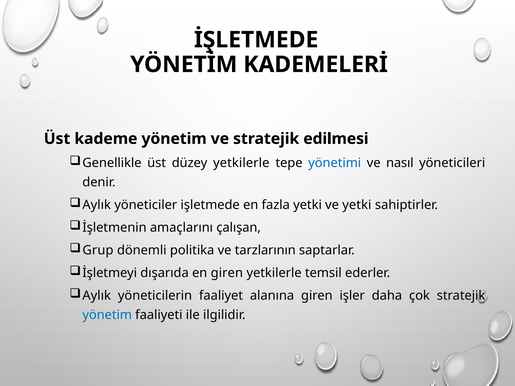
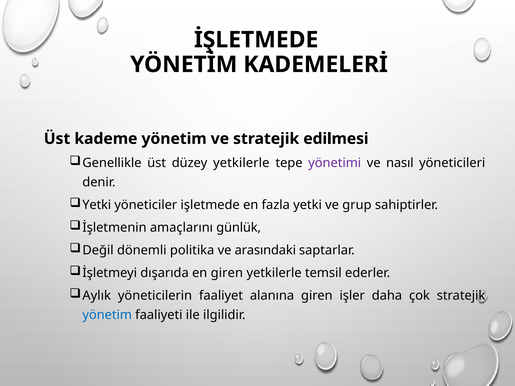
yönetimi colour: blue -> purple (335, 163)
Aylık: Aylık -> Yetki (97, 205)
ve yetki: yetki -> grup (357, 205)
çalışan: çalışan -> günlük (239, 228)
Grup: Grup -> Değil (98, 250)
tarzlarının: tarzlarının -> arasındaki (265, 250)
